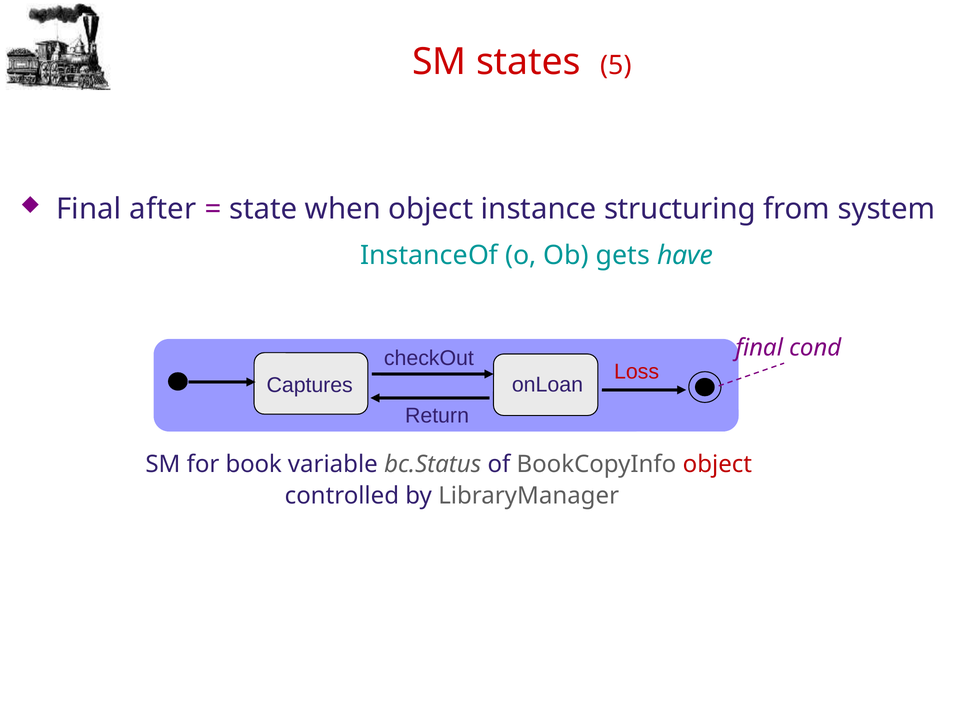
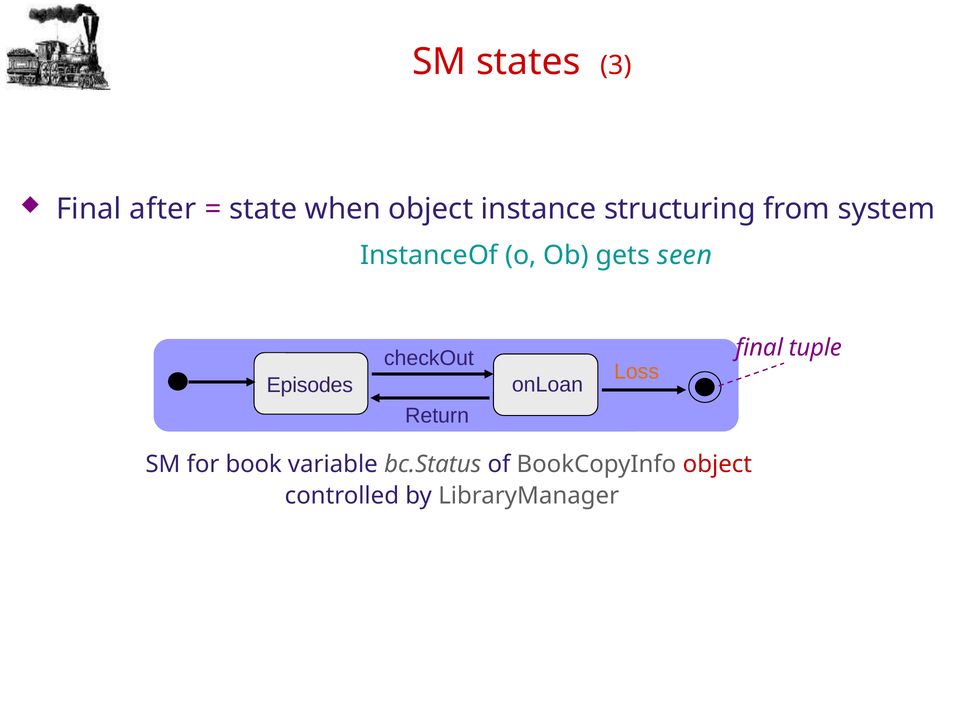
5: 5 -> 3 (616, 66)
have: have -> seen (685, 256)
cond: cond -> tuple (815, 348)
Loss colour: red -> orange (637, 372)
Captures: Captures -> Episodes (310, 385)
